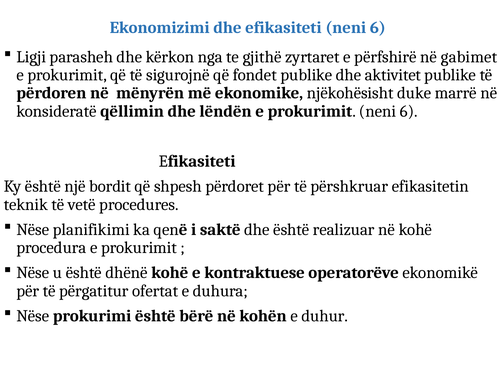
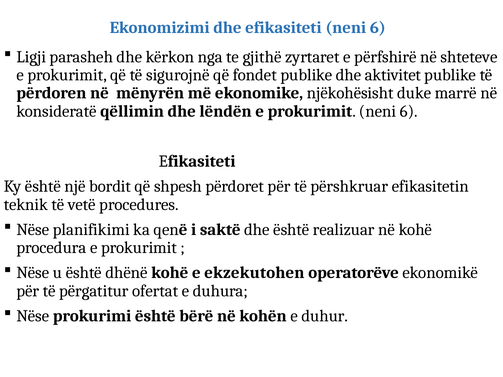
gabimet: gabimet -> shteteve (469, 57)
kontraktuese: kontraktuese -> ekzekutohen (254, 273)
